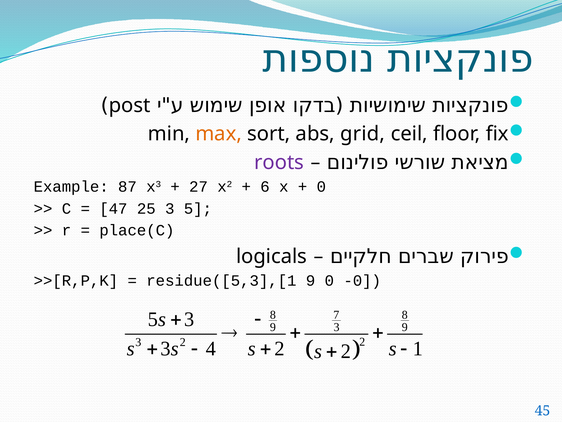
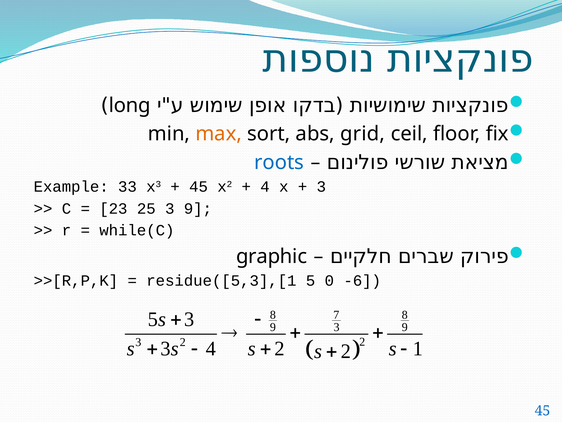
post: post -> long (130, 105)
roots colour: purple -> blue (279, 162)
87: 87 -> 33 (127, 186)
27: 27 -> 45 (199, 186)
6: 6 -> 4 (265, 186)
0: 0 -> 3 (321, 186)
47: 47 -> 23 (113, 208)
25 3 5: 5 -> 9 (198, 208)
place(C: place(C -> while(C (137, 230)
logicals: logicals -> graphic (272, 256)
residue([5,3],[1 9: 9 -> 5 (311, 280)
-0: -0 -> -6 (362, 280)
